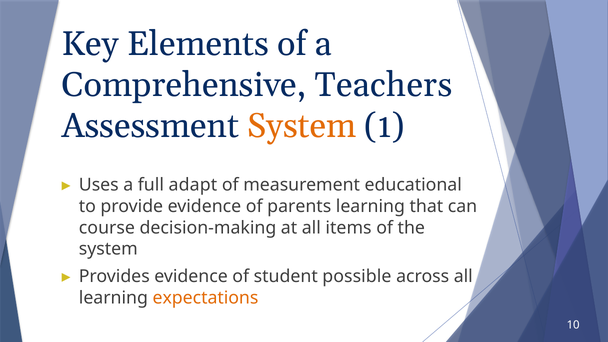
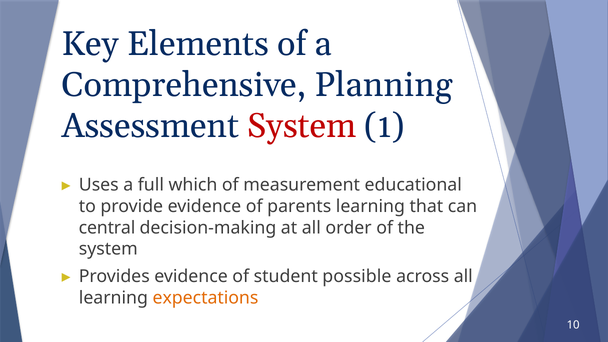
Teachers: Teachers -> Planning (384, 85)
System colour: orange -> red (302, 126)
adapt: adapt -> which (193, 185)
course: course -> central (107, 228)
items: items -> order (349, 228)
